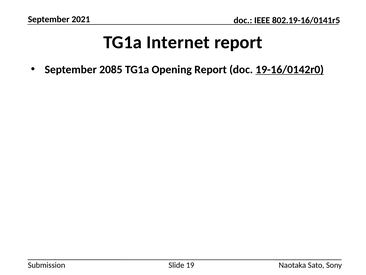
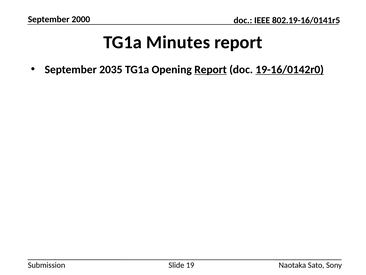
2021: 2021 -> 2000 (81, 19)
Internet: Internet -> Minutes (178, 42)
2085: 2085 -> 2035 (111, 69)
Report underline: none -> present (211, 69)
